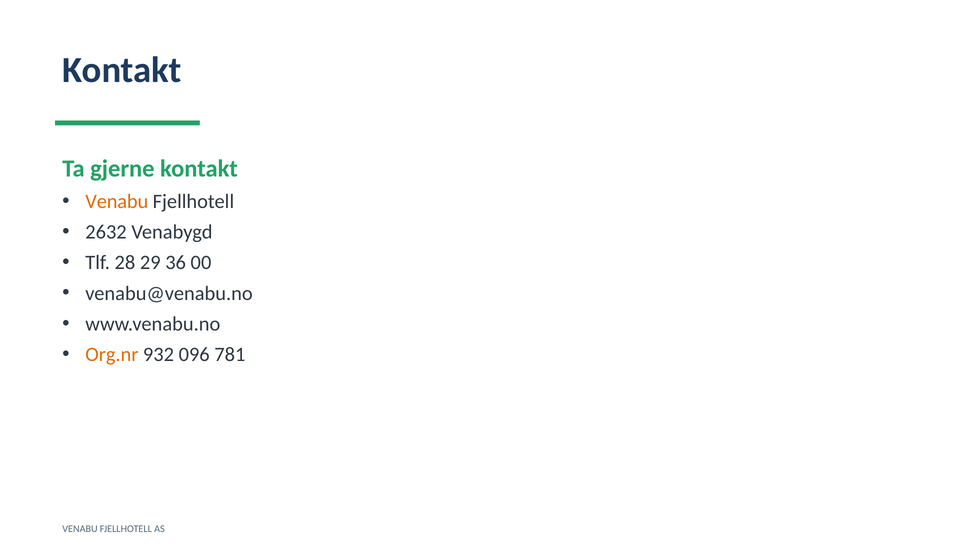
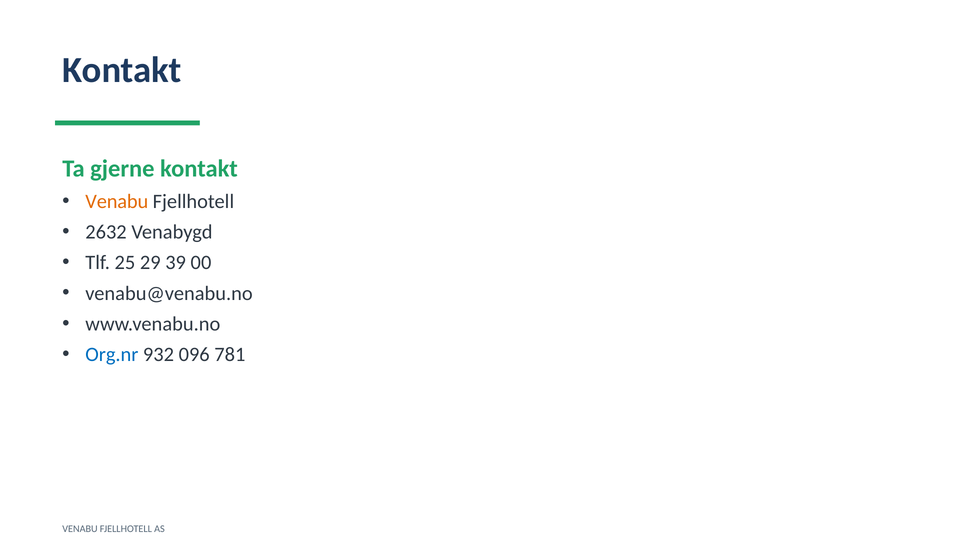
28: 28 -> 25 (125, 263)
36: 36 -> 39 (176, 263)
Org.nr colour: orange -> blue (112, 355)
